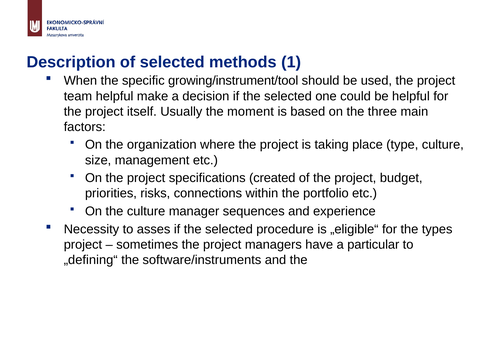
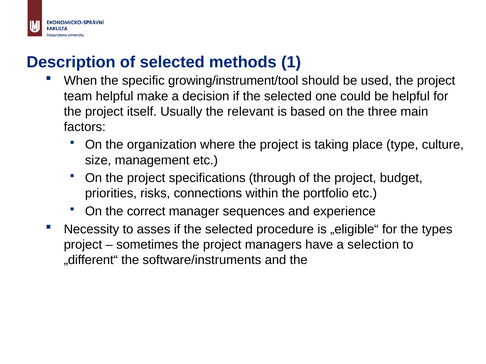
moment: moment -> relevant (251, 112)
created: created -> through (272, 178)
the culture: culture -> correct (146, 212)
particular: particular -> selection (373, 245)
„defining“: „defining“ -> „different“ (91, 260)
